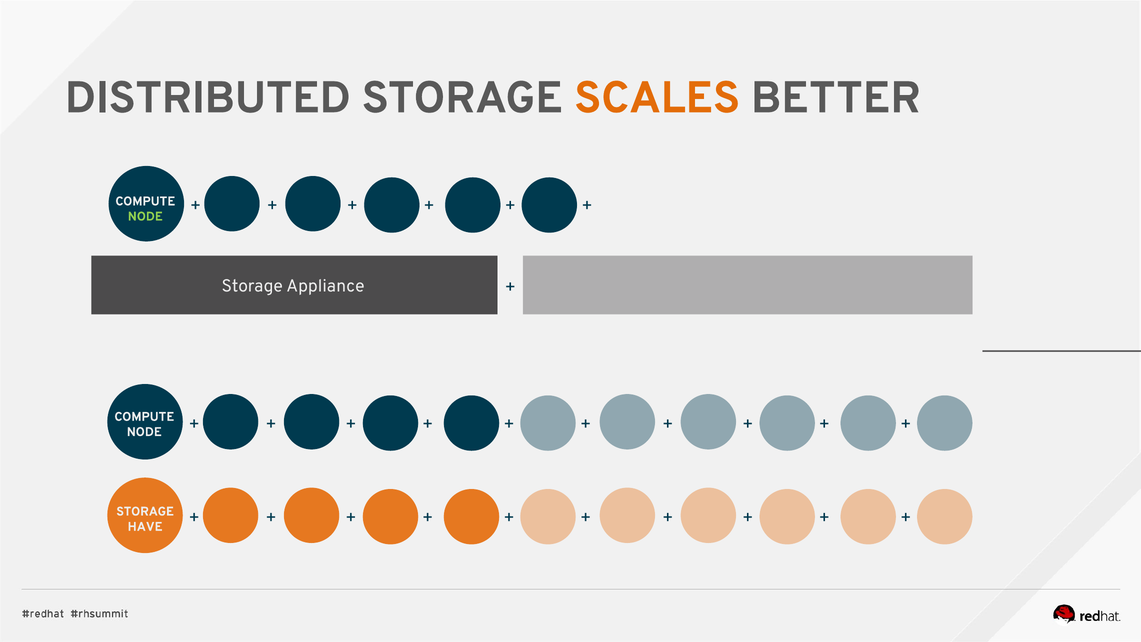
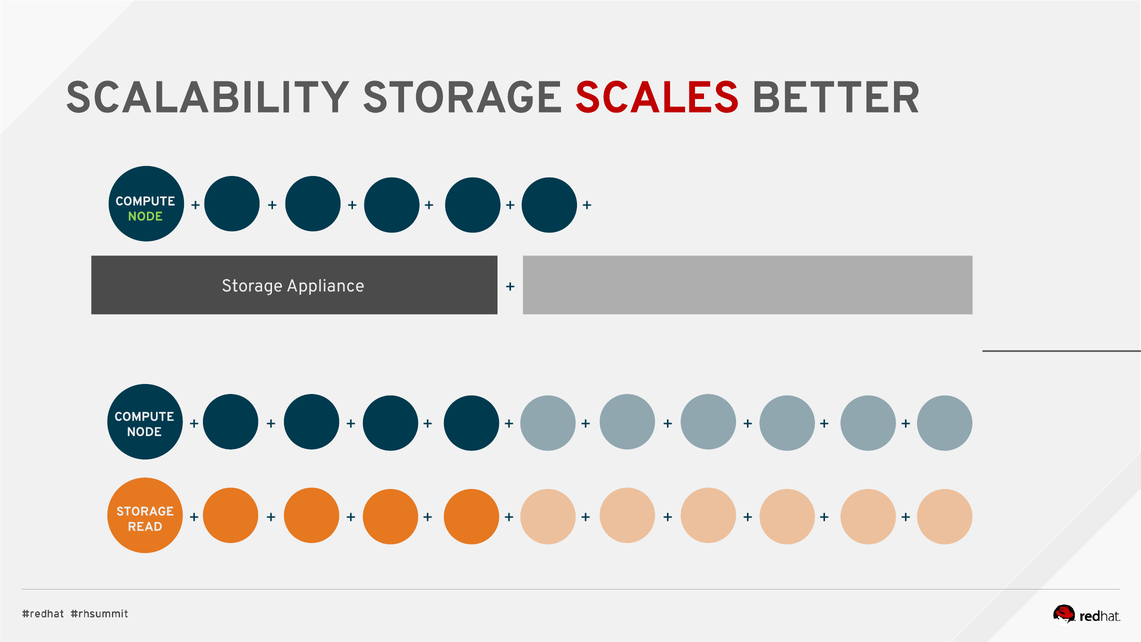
DISTRIBUTED: DISTRIBUTED -> SCALABILITY (208, 98)
SCALES colour: orange -> red (657, 98)
HAVE: HAVE -> READ (145, 526)
